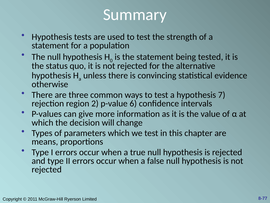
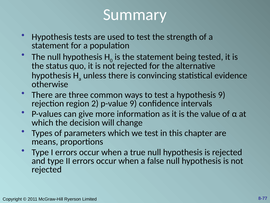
hypothesis 7: 7 -> 9 (222, 95)
p-value 6: 6 -> 9 (133, 103)
